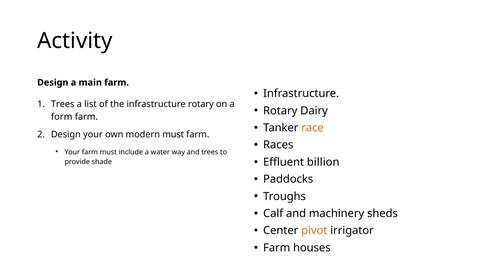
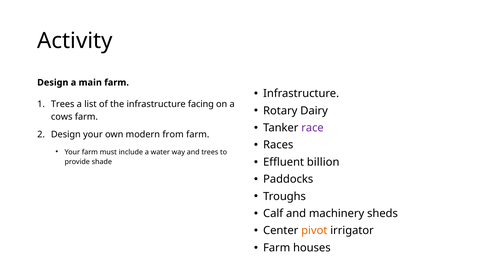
infrastructure rotary: rotary -> facing (201, 104)
form: form -> cows (62, 117)
race colour: orange -> purple (313, 128)
modern must: must -> from (173, 135)
